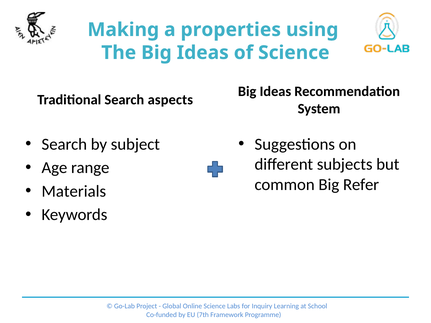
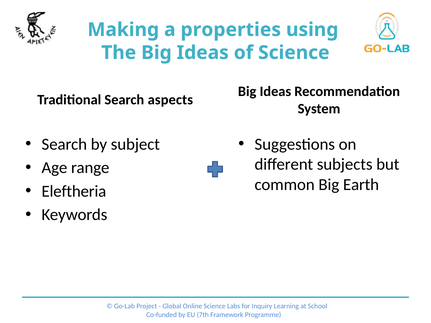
Refer: Refer -> Earth (361, 185)
Materials: Materials -> Eleftheria (74, 191)
